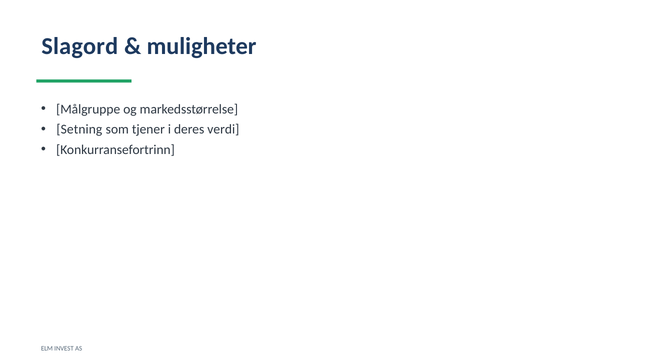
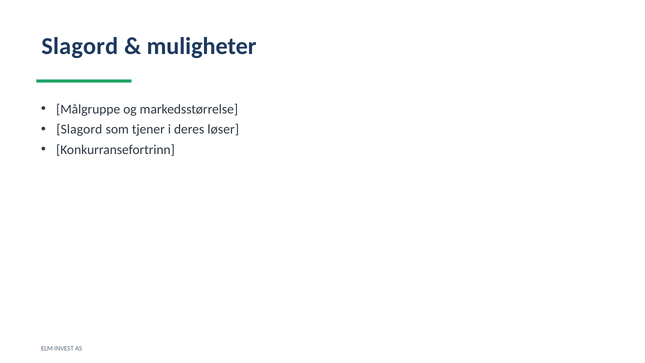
Setning: Setning -> Slagord (79, 129)
verdi: verdi -> løser (223, 129)
